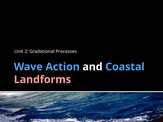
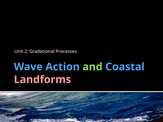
and colour: white -> light green (92, 67)
